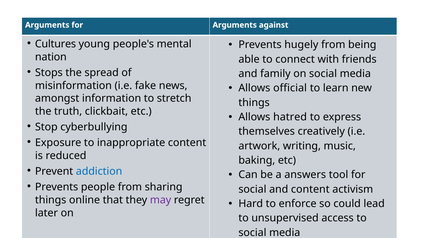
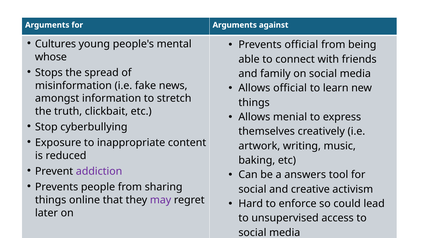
Prevents hugely: hugely -> official (301, 45)
nation: nation -> whose (51, 57)
hatred: hatred -> menial (290, 117)
addiction colour: blue -> purple (99, 172)
and content: content -> creative (310, 190)
